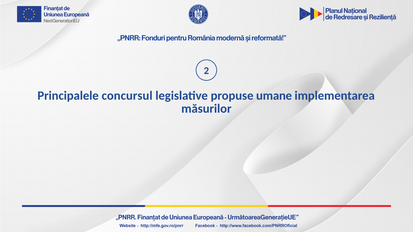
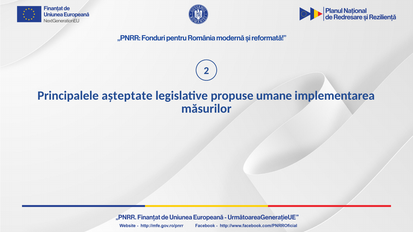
concursul: concursul -> așteptate (127, 96)
